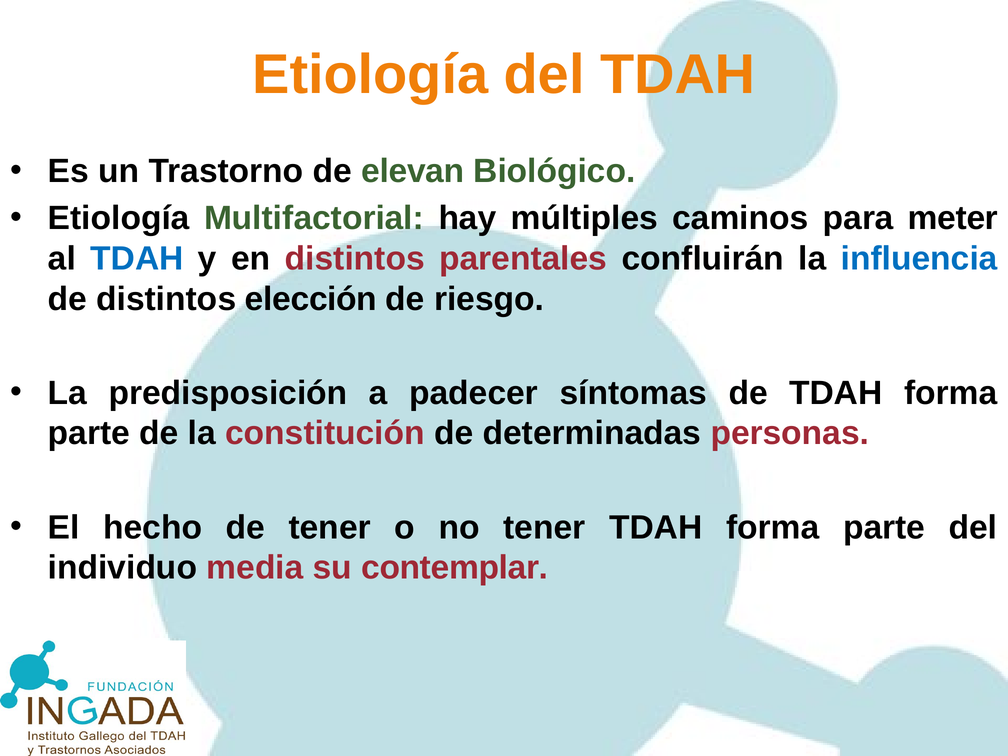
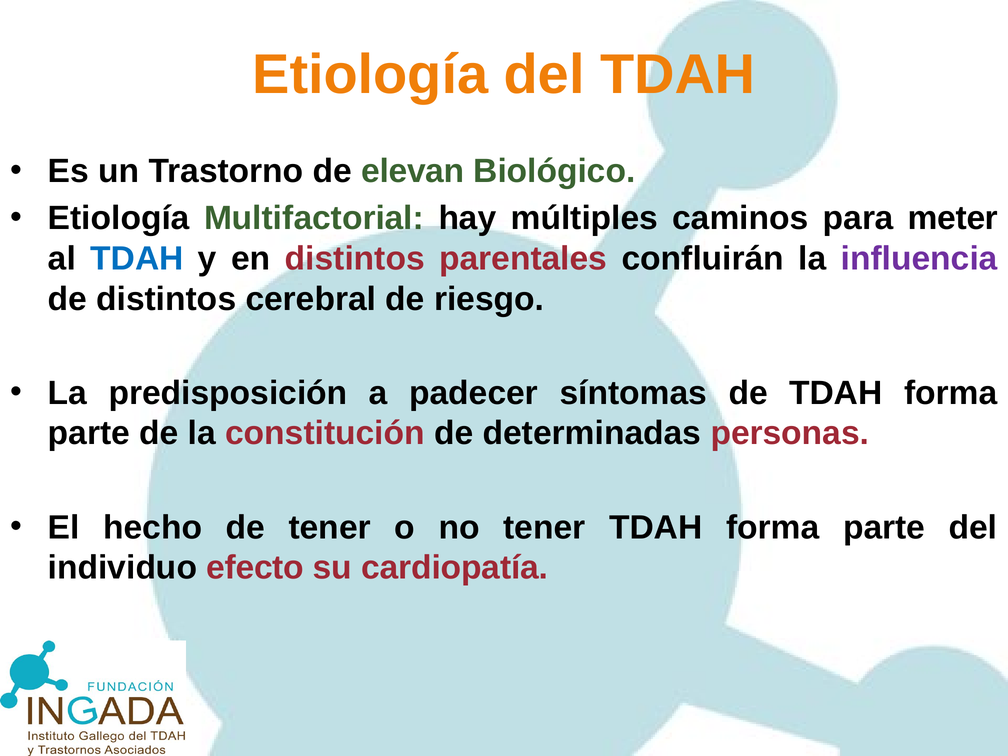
influencia colour: blue -> purple (919, 259)
elección: elección -> cerebral (311, 299)
media: media -> efecto (255, 568)
contemplar: contemplar -> cardiopatía (455, 568)
